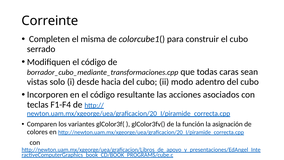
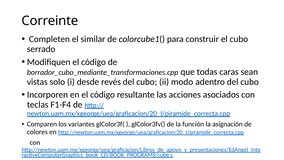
misma: misma -> similar (93, 39)
hacia: hacia -> revés (111, 82)
